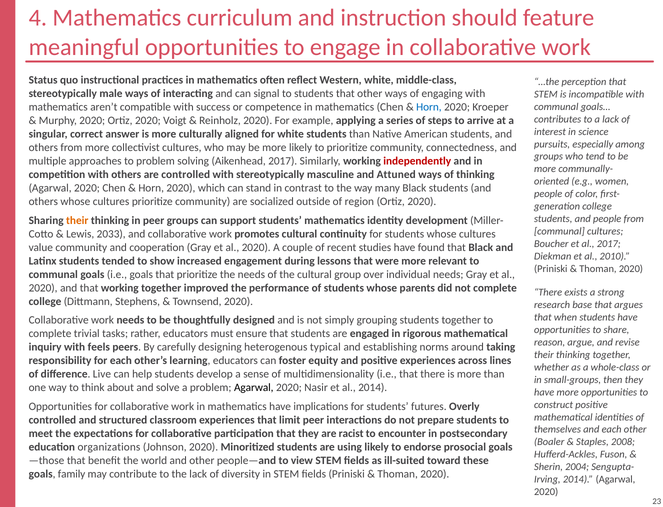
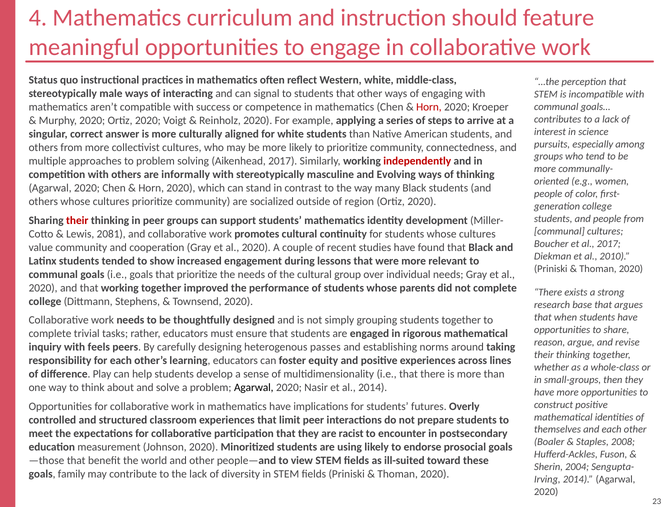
Horn colour: blue -> red (429, 107)
are controlled: controlled -> informally (186, 175)
Attuned: Attuned -> Evolving (396, 175)
their colour: orange -> red (77, 220)
2033: 2033 -> 2081 (111, 234)
typical: typical -> passes (325, 347)
Live: Live -> Play (102, 374)
organizations: organizations -> measurement (109, 447)
